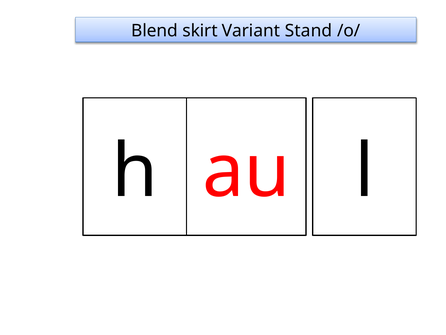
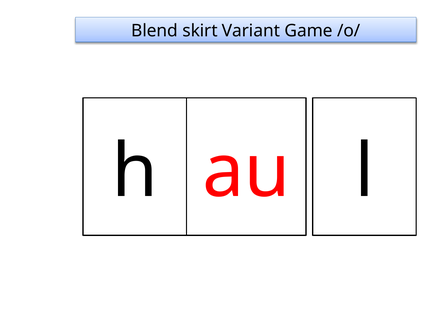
Stand: Stand -> Game (309, 31)
